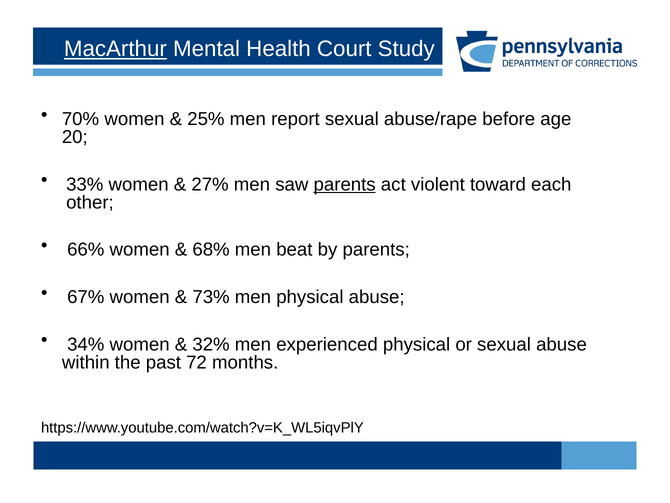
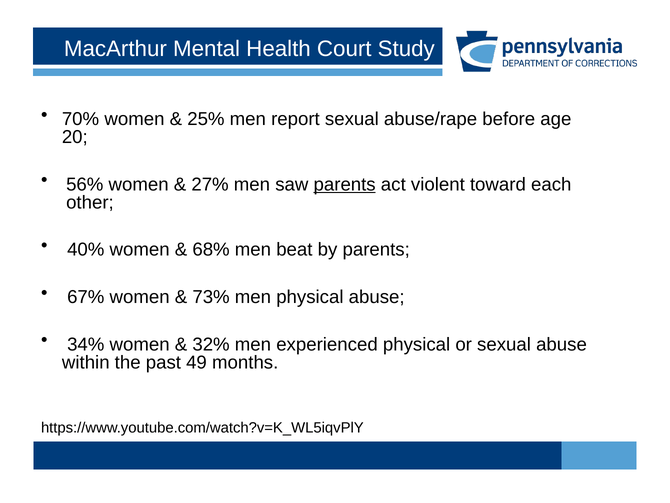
MacArthur underline: present -> none (115, 49)
33%: 33% -> 56% (85, 184)
66%: 66% -> 40% (86, 250)
72: 72 -> 49 (196, 362)
